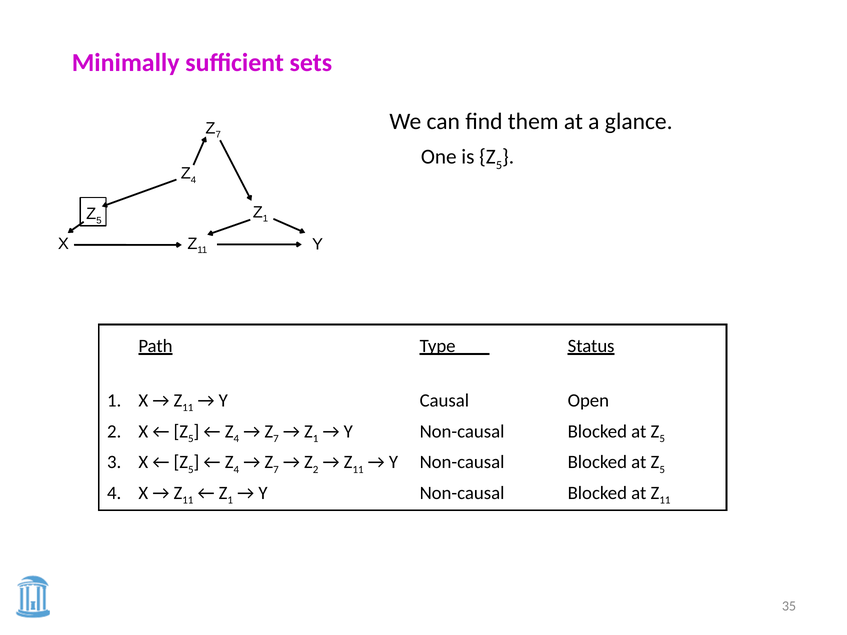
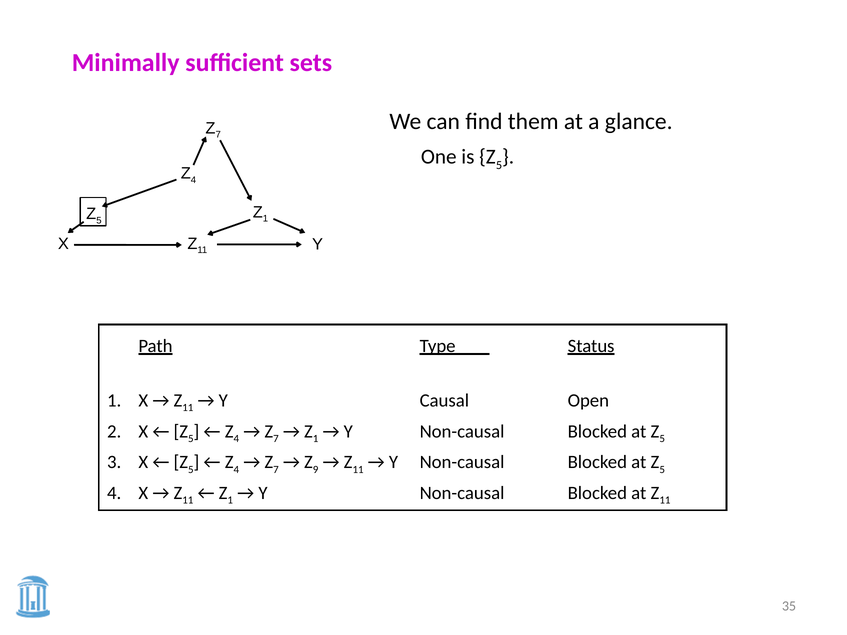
2: 2 -> 9 (316, 470)
